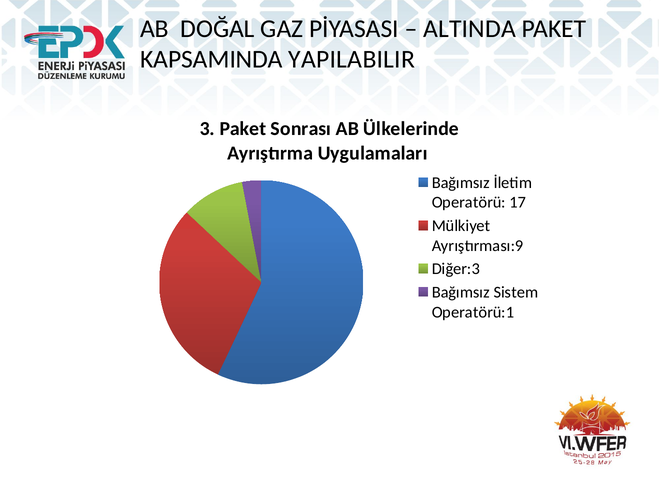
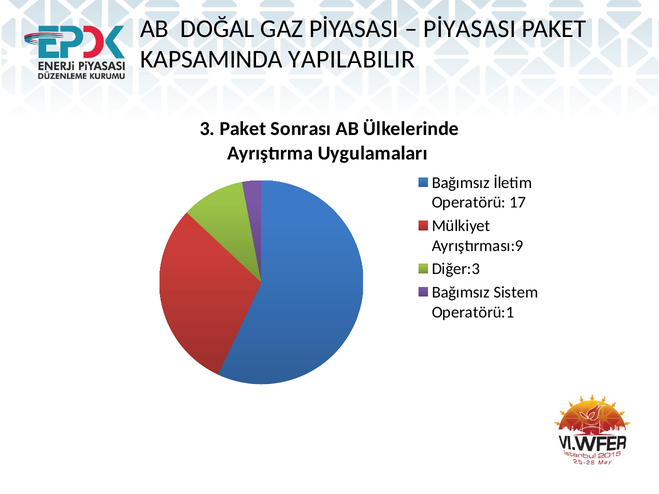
ALTINDA: ALTINDA -> PİYASASI (470, 29)
